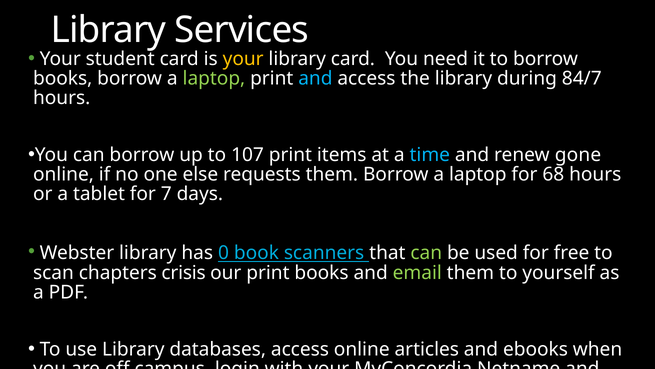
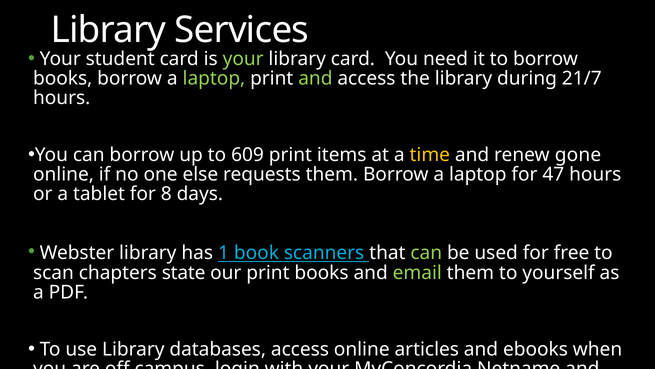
your colour: yellow -> light green (243, 59)
and colour: light blue -> light green (315, 79)
84/7: 84/7 -> 21/7 (582, 79)
107: 107 -> 609 (248, 155)
time colour: light blue -> yellow (430, 155)
68: 68 -> 47 (553, 174)
7: 7 -> 8 (166, 194)
0: 0 -> 1 (224, 253)
crisis: crisis -> state (184, 273)
